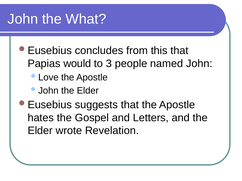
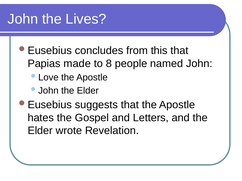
What: What -> Lives (86, 19)
would: would -> made (77, 64)
3: 3 -> 8 (109, 64)
